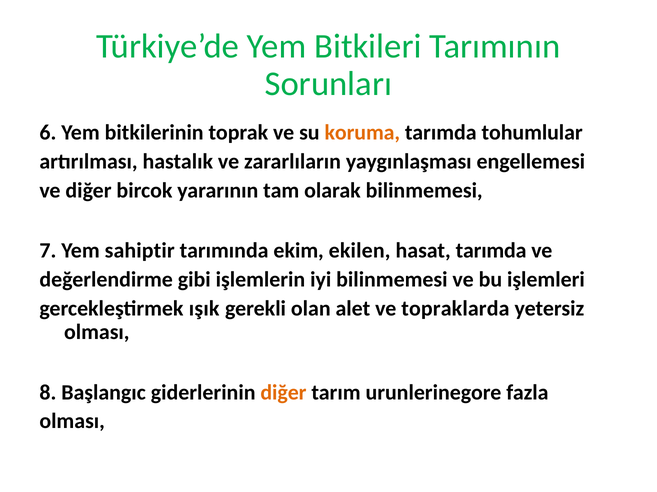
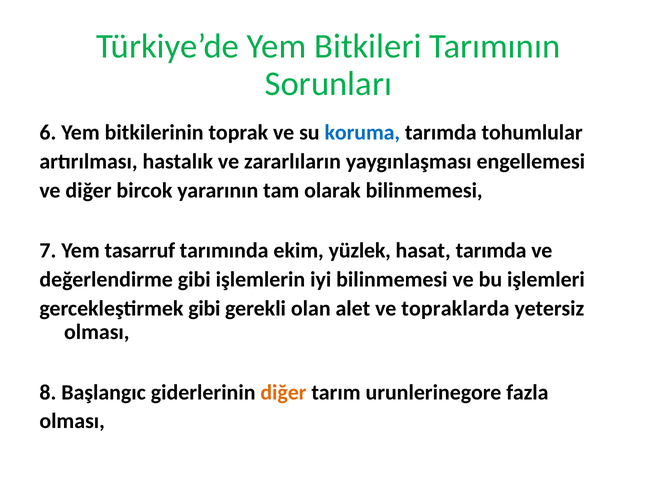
koruma colour: orange -> blue (362, 133)
sahiptir: sahiptir -> tasarruf (140, 251)
ekilen: ekilen -> yüzlek (360, 251)
gercekleştirmek ışık: ışık -> gibi (204, 309)
